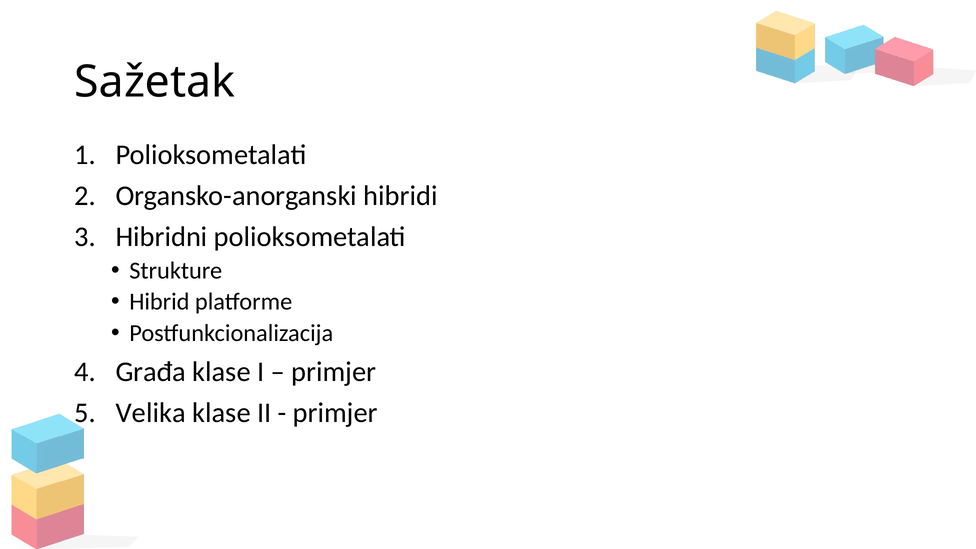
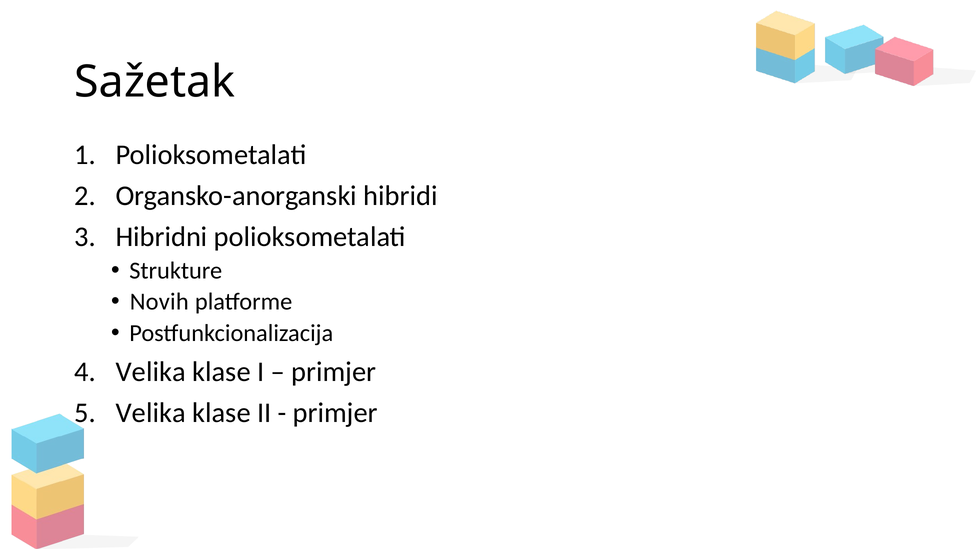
Hibrid: Hibrid -> Novih (159, 302)
Građa: Građa -> Velika (151, 372)
